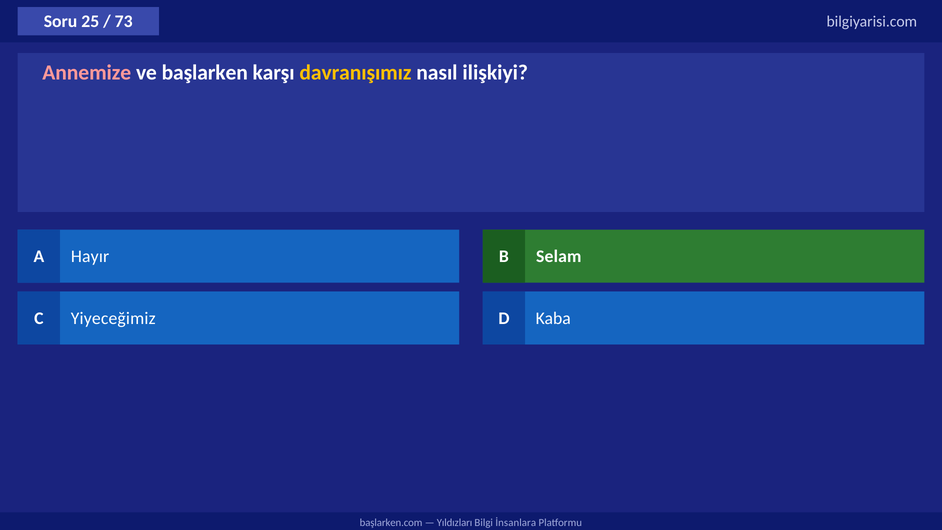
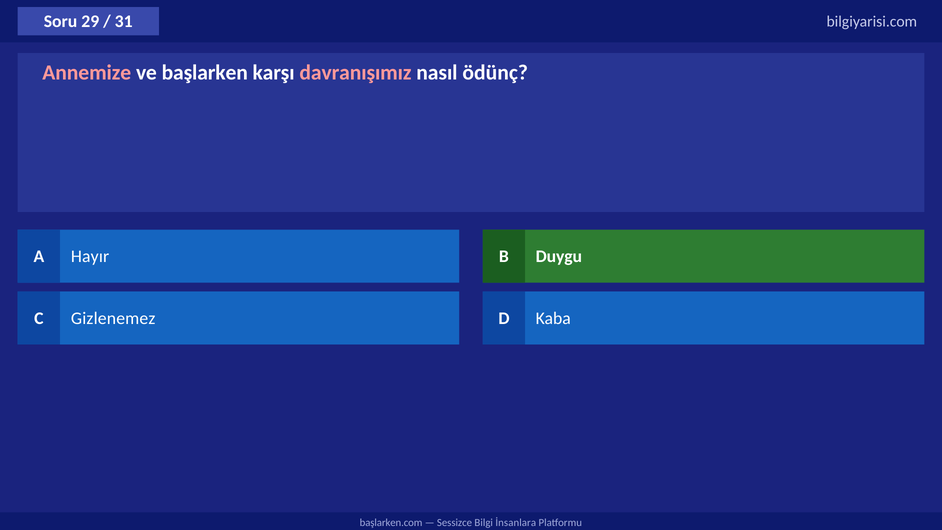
25: 25 -> 29 (90, 22)
73: 73 -> 31 (124, 22)
davranışımız colour: yellow -> pink (355, 73)
ilişkiyi: ilişkiyi -> ödünç (495, 73)
Selam: Selam -> Duygu (559, 256)
Yiyeceğimiz: Yiyeceğimiz -> Gizlenemez (113, 318)
Yıldızları: Yıldızları -> Sessizce (455, 523)
